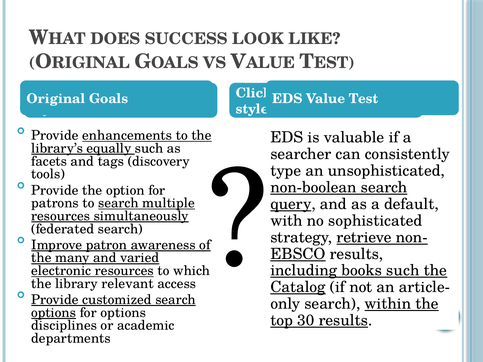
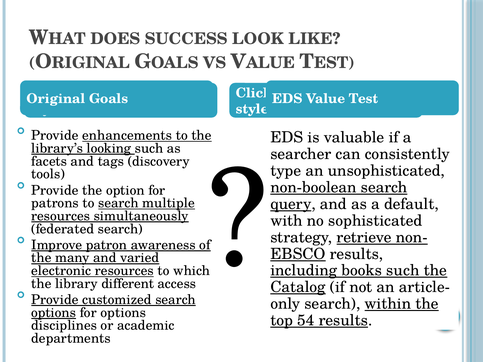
equally: equally -> looking (109, 149)
relevant: relevant -> different (128, 284)
30: 30 -> 54 (306, 321)
